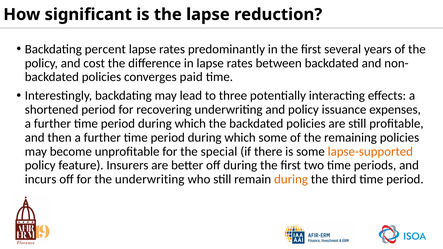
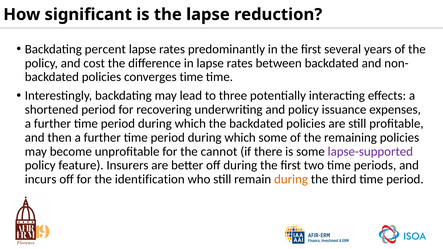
converges paid: paid -> time (191, 77)
special: special -> cannot (219, 152)
lapse-supported colour: orange -> purple (370, 152)
the underwriting: underwriting -> identification (150, 179)
